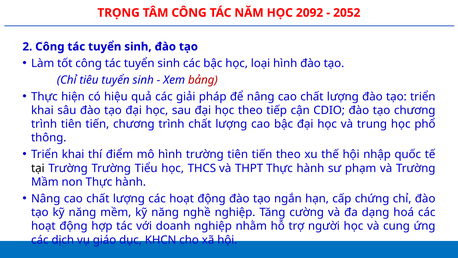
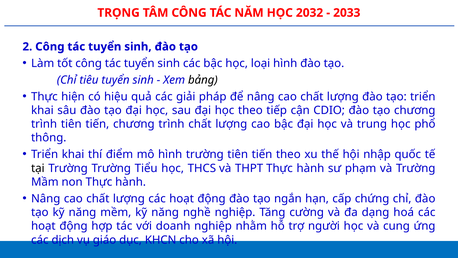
2092: 2092 -> 2032 (310, 13)
2052: 2052 -> 2033 (347, 13)
bảng colour: red -> black (203, 80)
